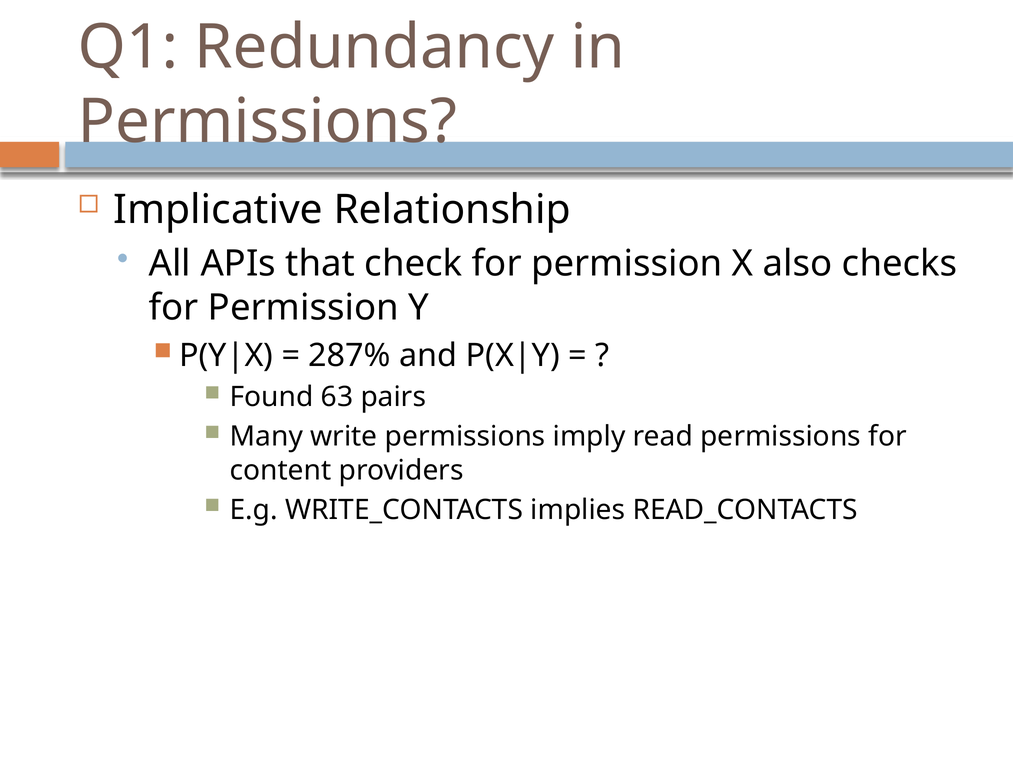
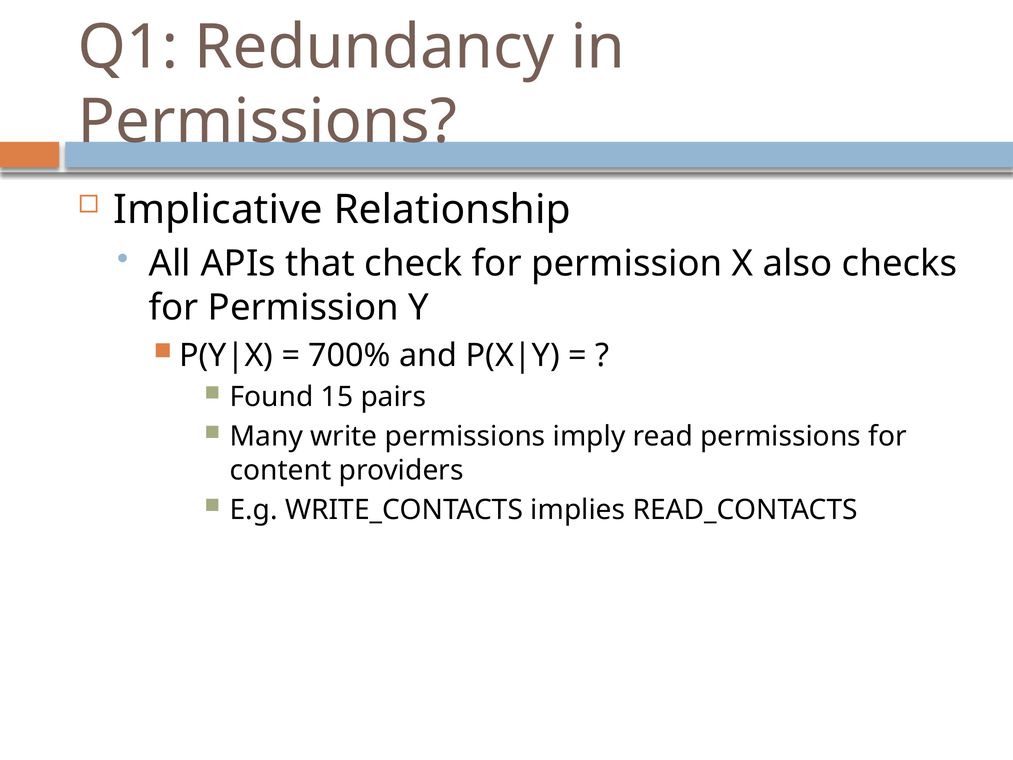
287%: 287% -> 700% (350, 355)
63: 63 -> 15 (337, 397)
